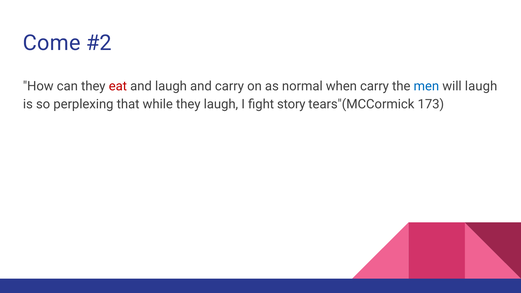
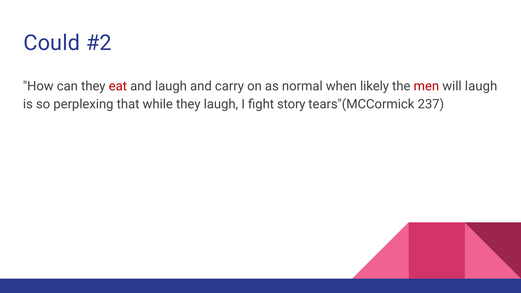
Come: Come -> Could (52, 43)
when carry: carry -> likely (375, 86)
men colour: blue -> red (426, 86)
173: 173 -> 237 (431, 104)
